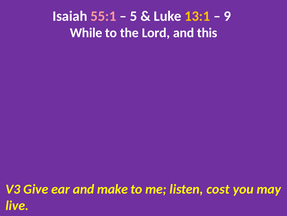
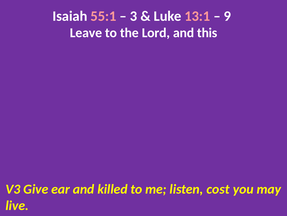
5: 5 -> 3 (134, 16)
13:1 colour: yellow -> pink (197, 16)
While: While -> Leave (86, 33)
make: make -> killed (112, 189)
